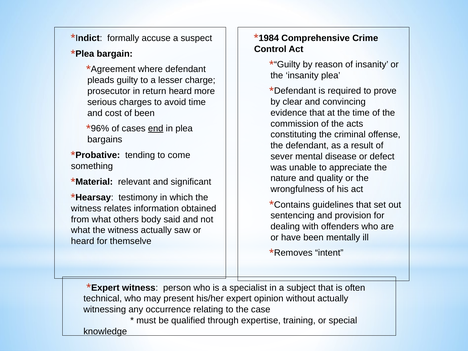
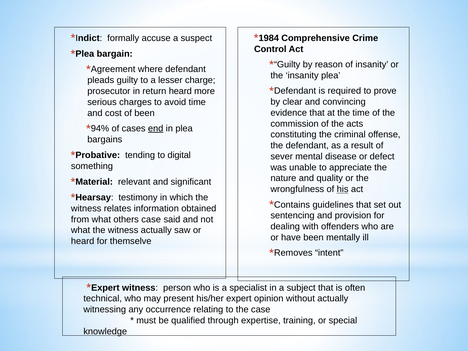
96%: 96% -> 94% (100, 128)
come: come -> digital (179, 155)
his underline: none -> present (343, 189)
others body: body -> case (151, 219)
